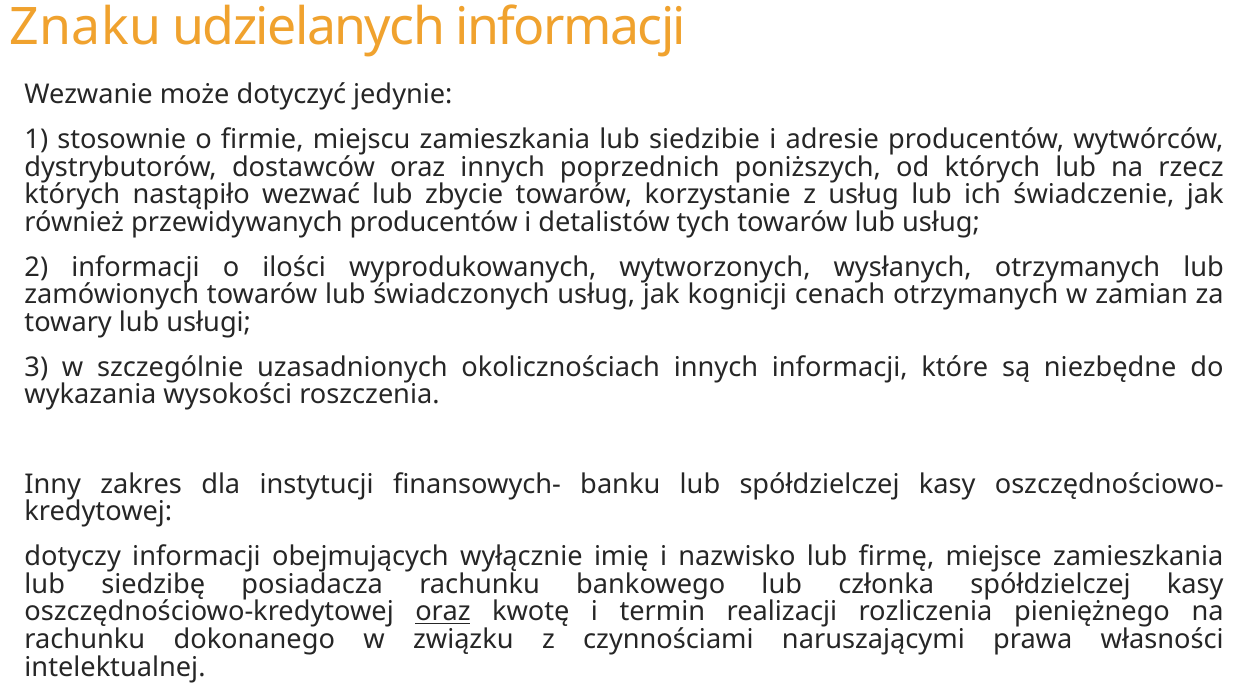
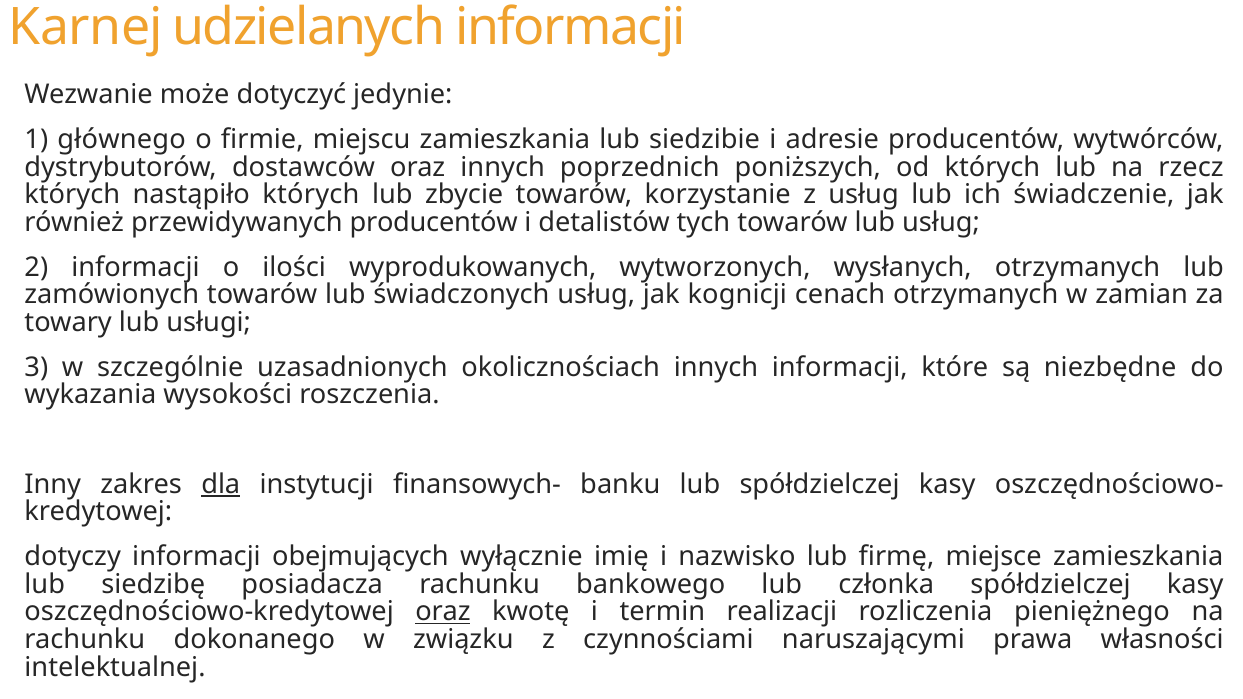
Znaku: Znaku -> Karnej (86, 27)
stosownie: stosownie -> głównego (122, 139)
nastąpiło wezwać: wezwać -> których (311, 195)
dla underline: none -> present (221, 484)
